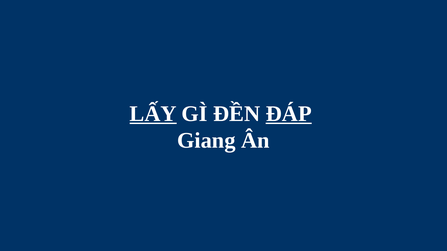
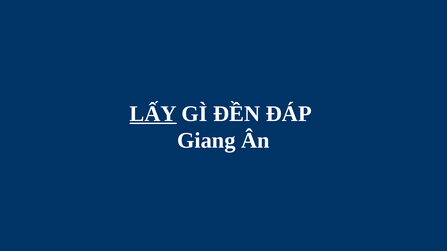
ĐÁP underline: present -> none (289, 114)
